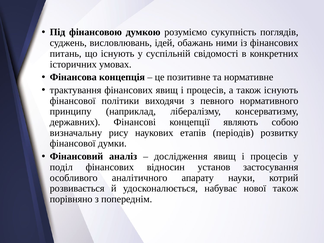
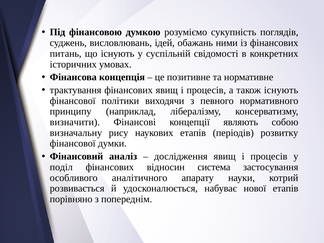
державних: державних -> визначити (75, 122)
установ: установ -> система (214, 167)
нової також: також -> етапів (286, 188)
